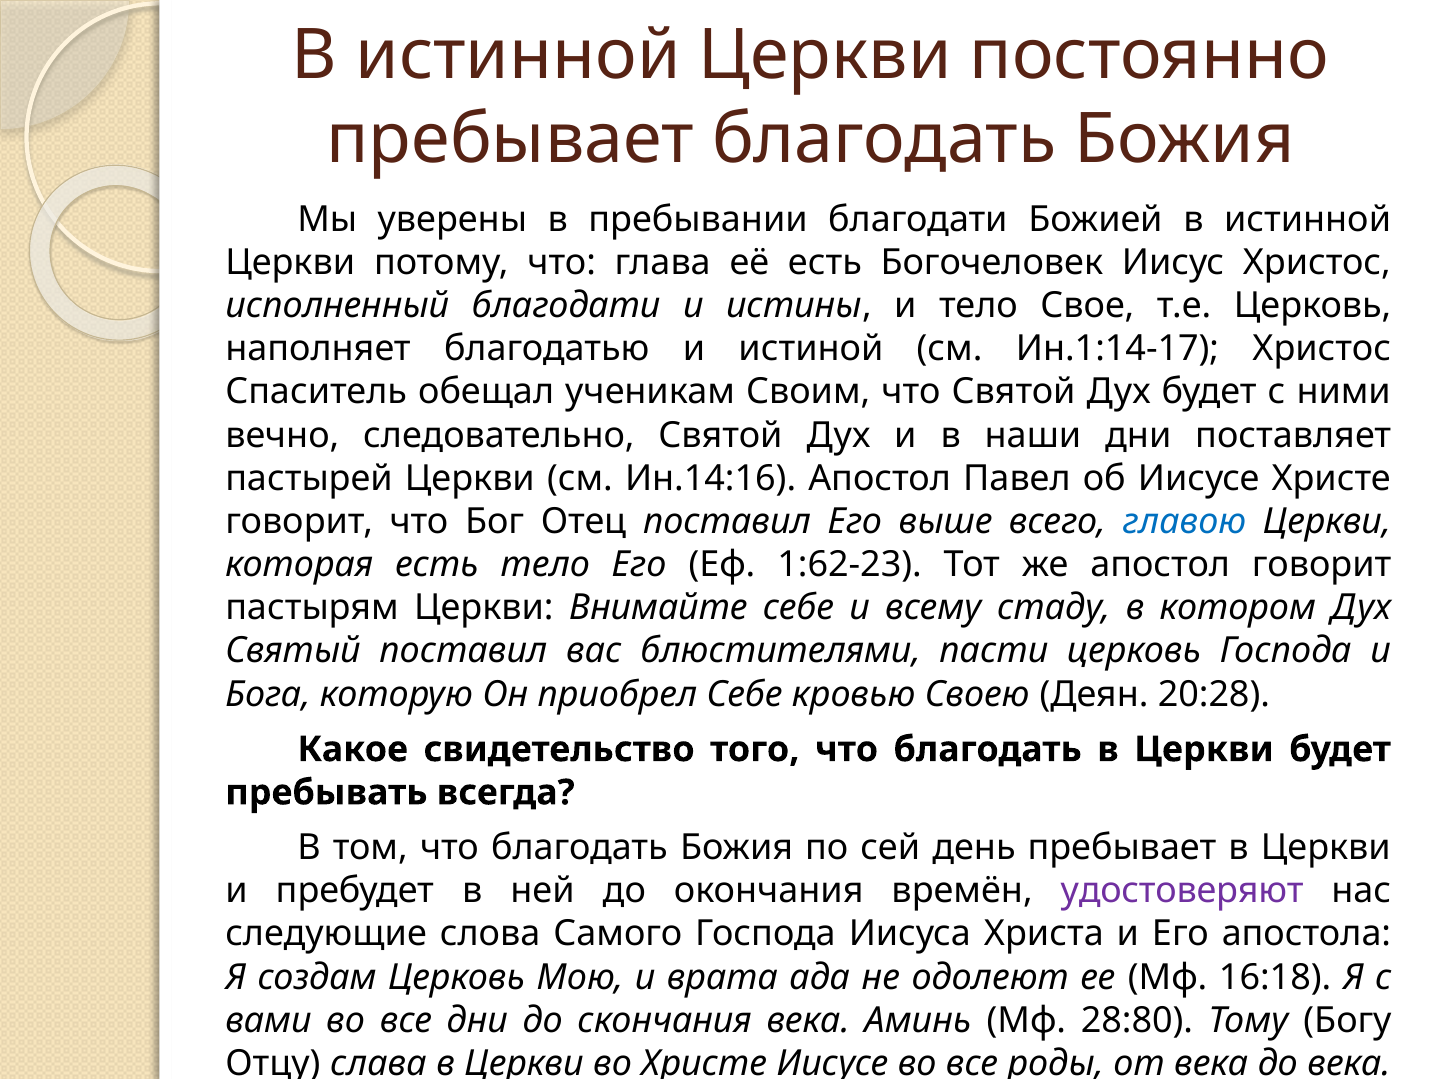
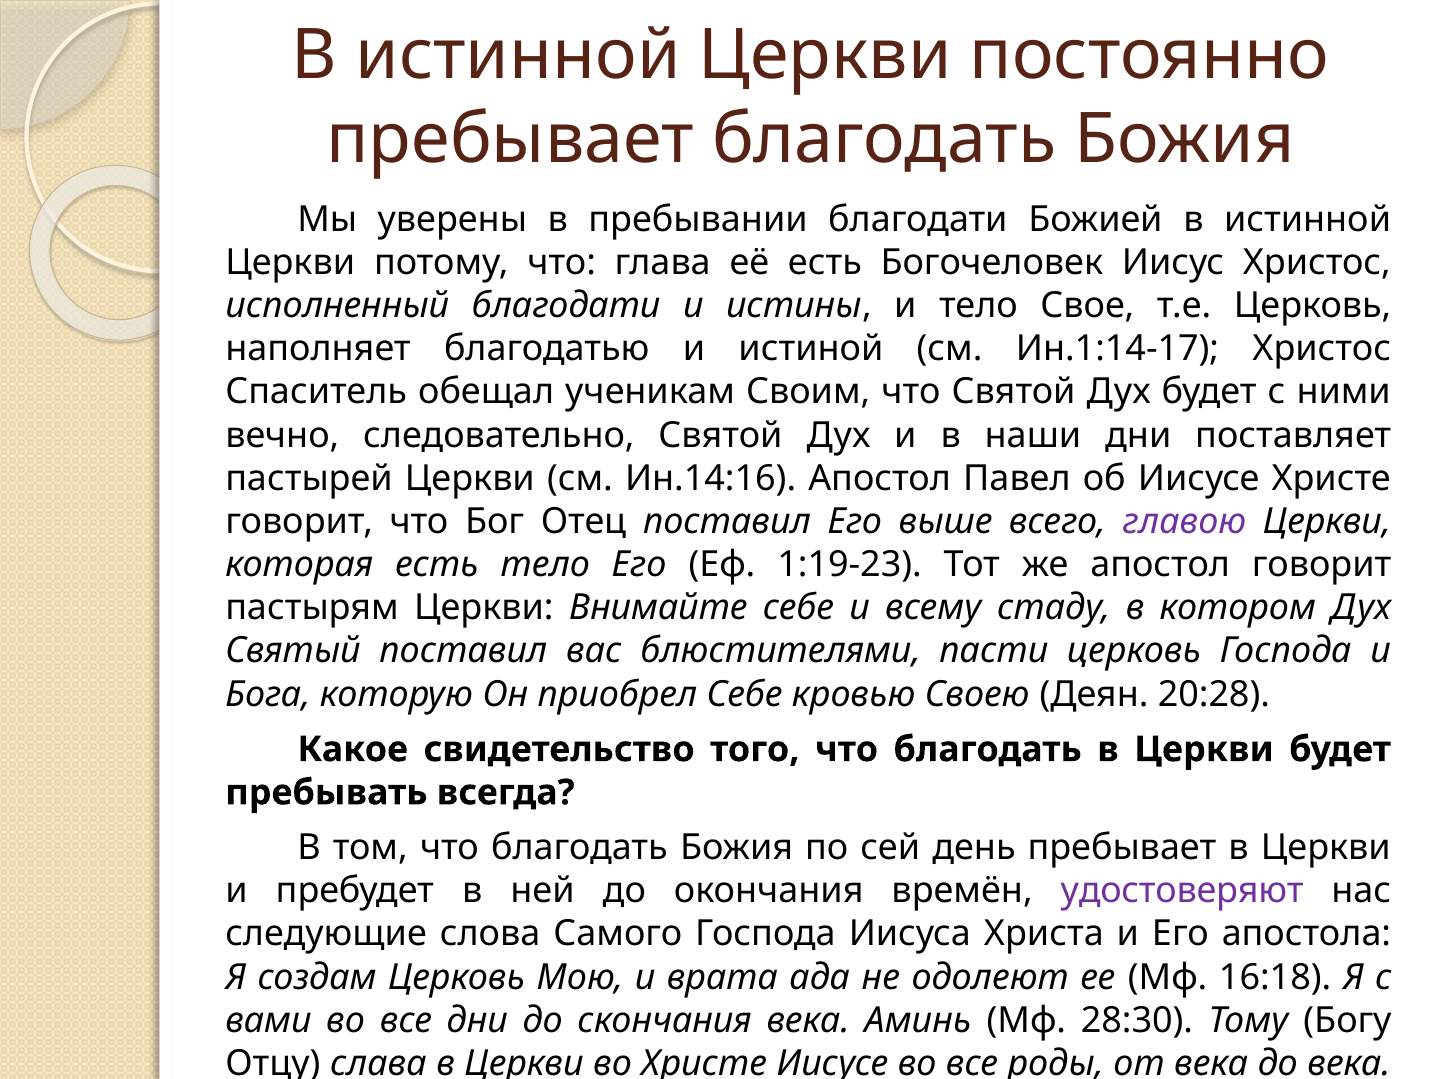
главою colour: blue -> purple (1184, 522)
1:62-23: 1:62-23 -> 1:19-23 (850, 565)
28:80: 28:80 -> 28:30 (1137, 1021)
